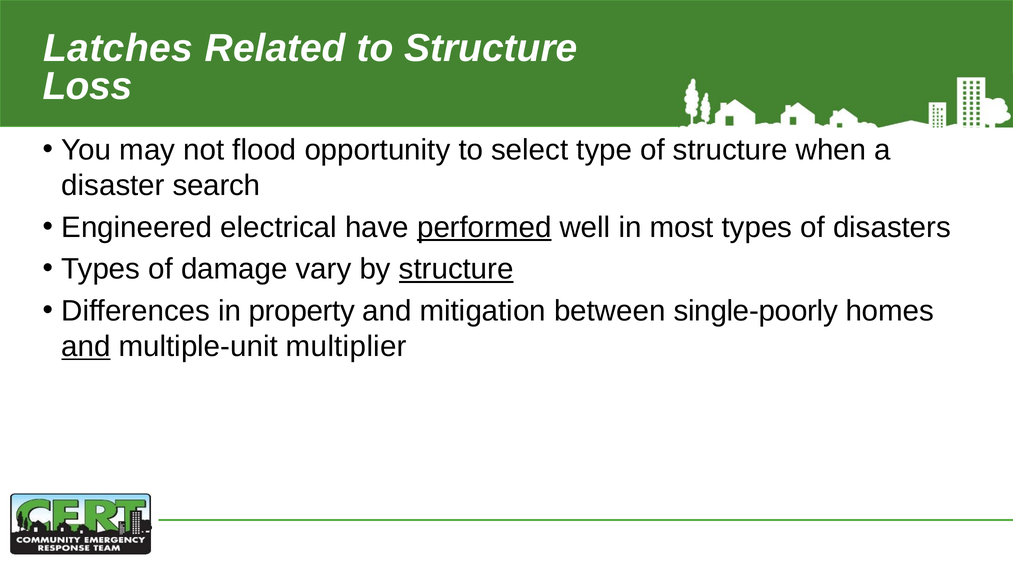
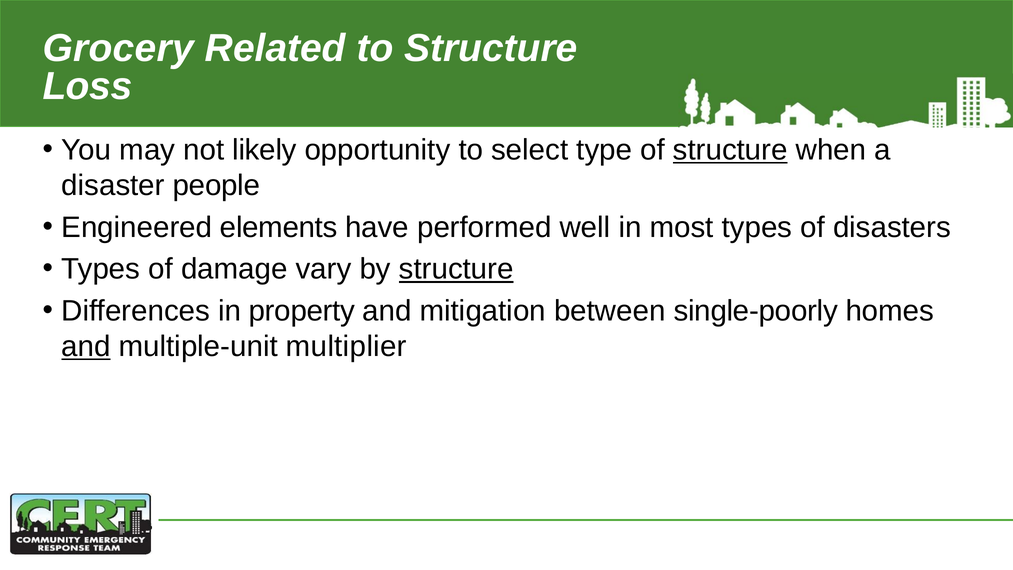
Latches: Latches -> Grocery (118, 48)
flood: flood -> likely (265, 150)
structure underline: none -> present (730, 150)
search: search -> people (216, 185)
electrical: electrical -> elements (279, 227)
performed underline: present -> none (484, 227)
